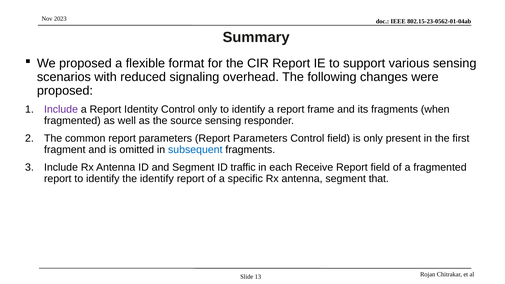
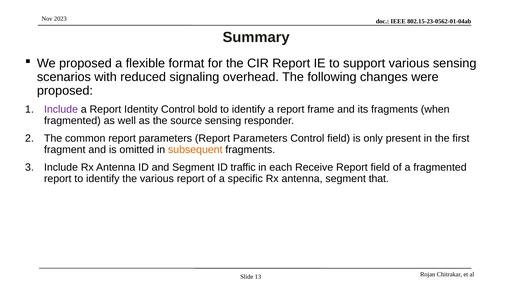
Control only: only -> bold (208, 109)
subsequent colour: blue -> orange (195, 150)
the identify: identify -> various (157, 179)
